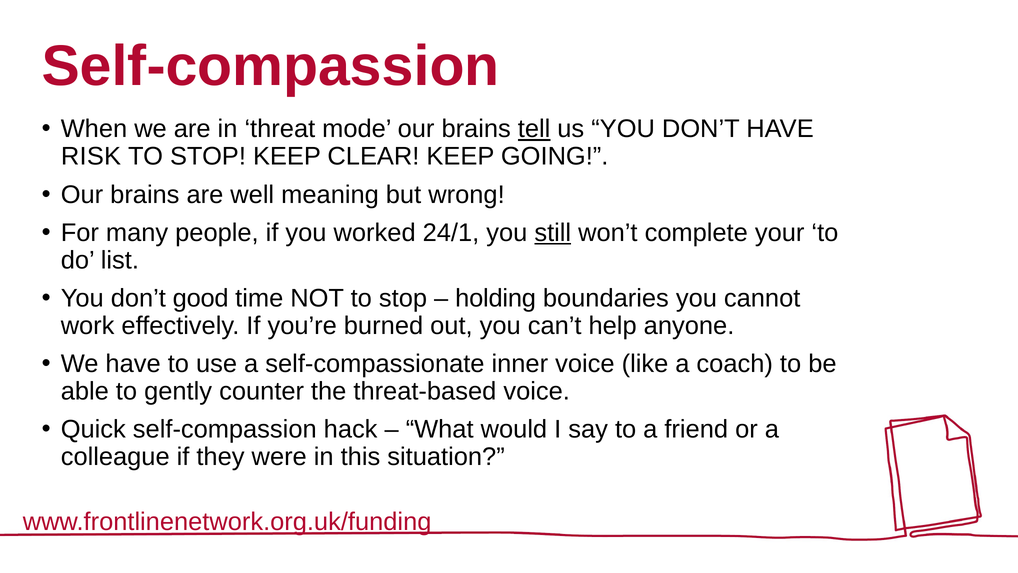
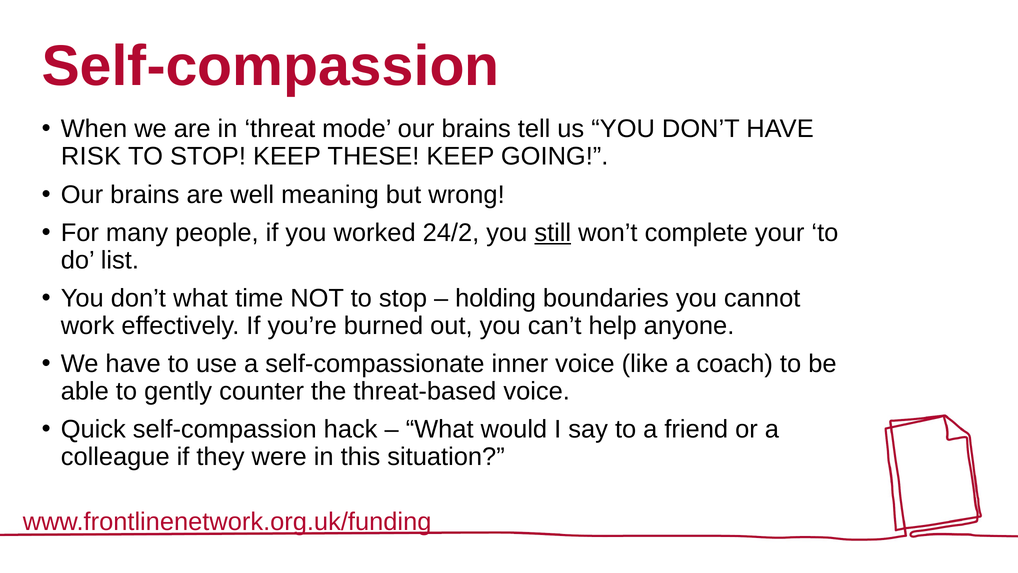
tell underline: present -> none (534, 129)
CLEAR: CLEAR -> THESE (373, 156)
24/1: 24/1 -> 24/2 (451, 233)
don’t good: good -> what (200, 298)
